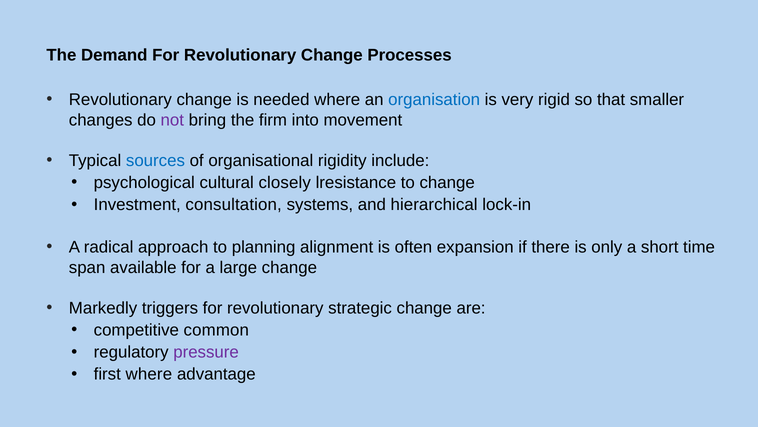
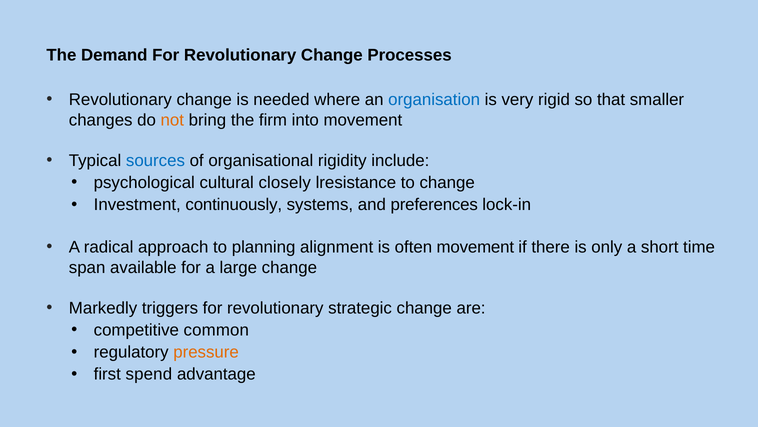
not colour: purple -> orange (172, 120)
consultation: consultation -> continuously (234, 204)
hierarchical: hierarchical -> preferences (434, 204)
often expansion: expansion -> movement (475, 247)
pressure colour: purple -> orange (206, 352)
first where: where -> spend (149, 374)
